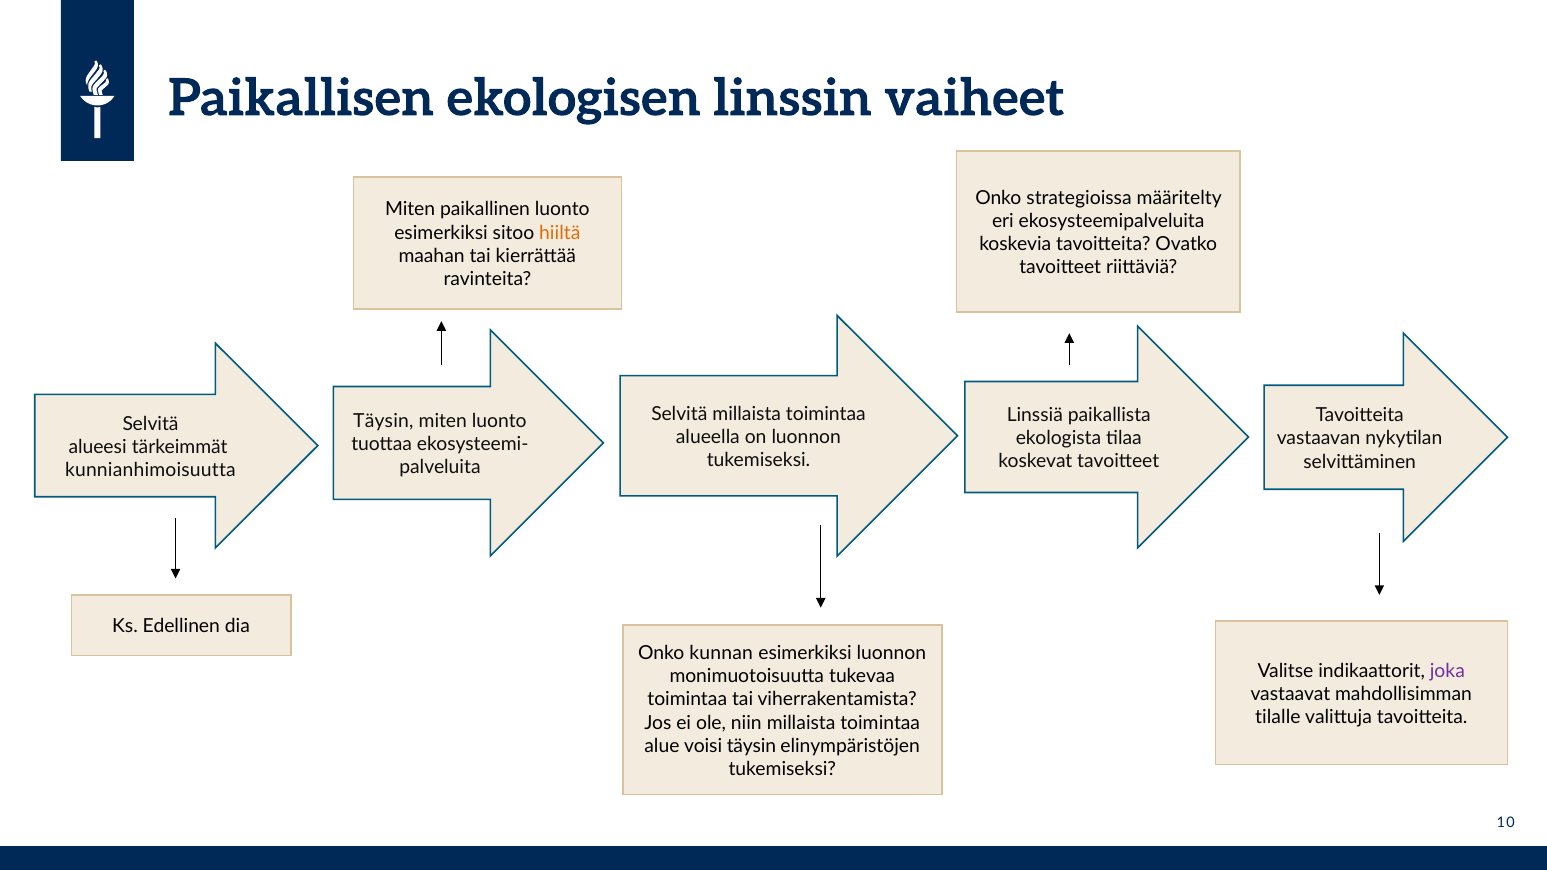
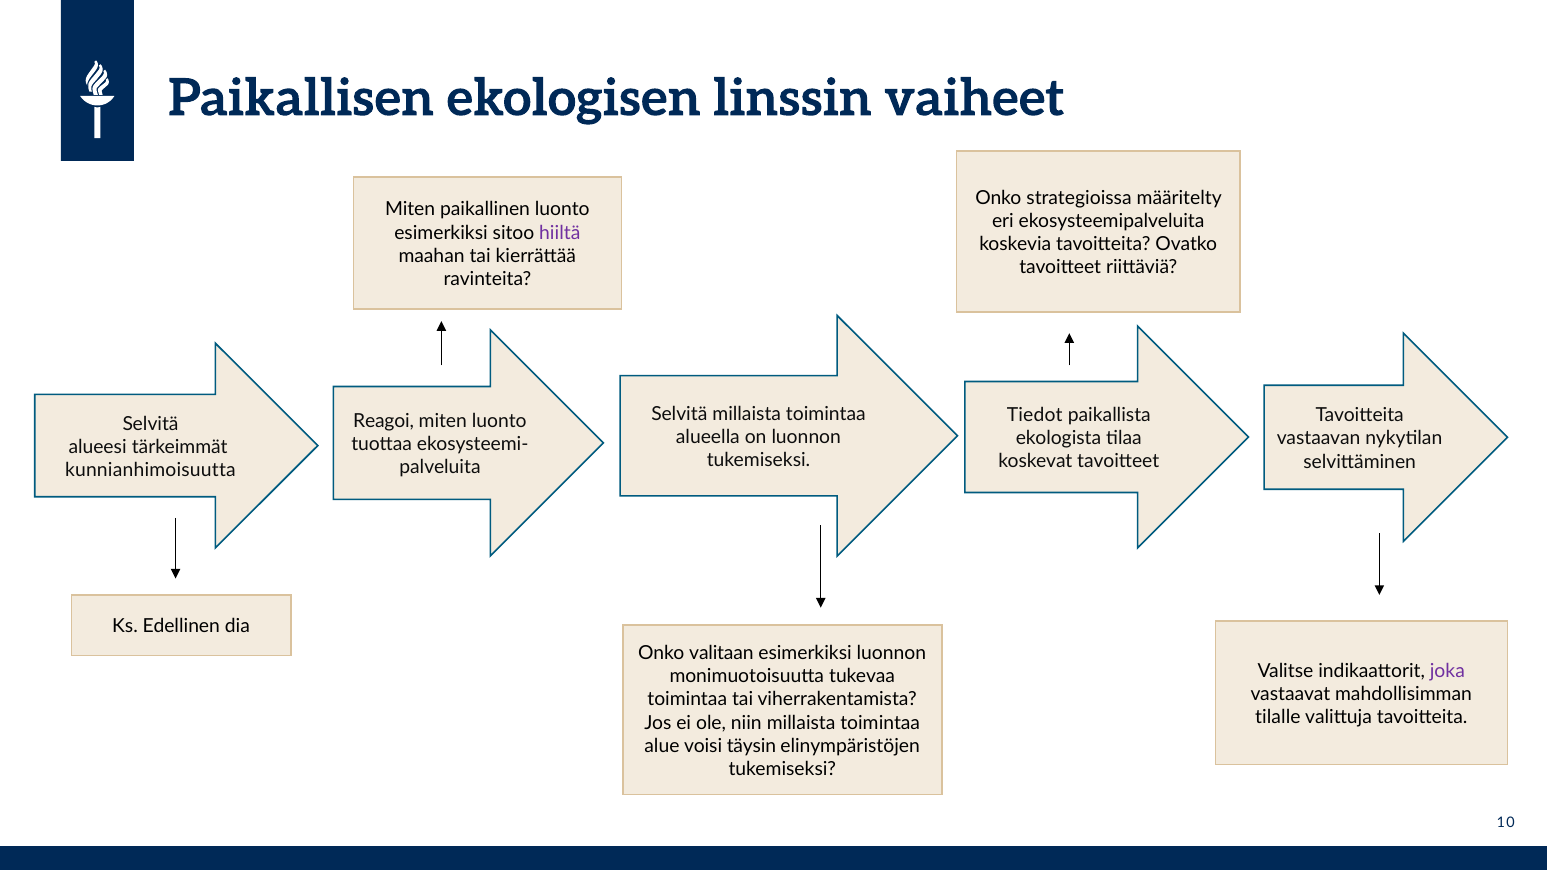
hiiltä colour: orange -> purple (560, 233)
Linssiä: Linssiä -> Tiedot (1035, 415)
Täysin: Täysin -> Reagoi (384, 421)
kunnan: kunnan -> valitaan (721, 653)
